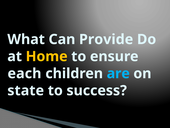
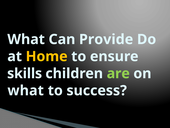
each: each -> skills (25, 73)
are colour: light blue -> light green (118, 73)
state: state -> what (26, 90)
